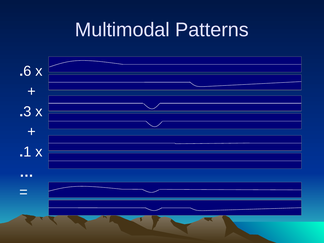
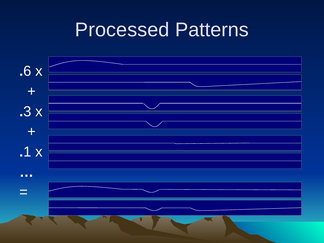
Multimodal: Multimodal -> Processed (122, 30)
